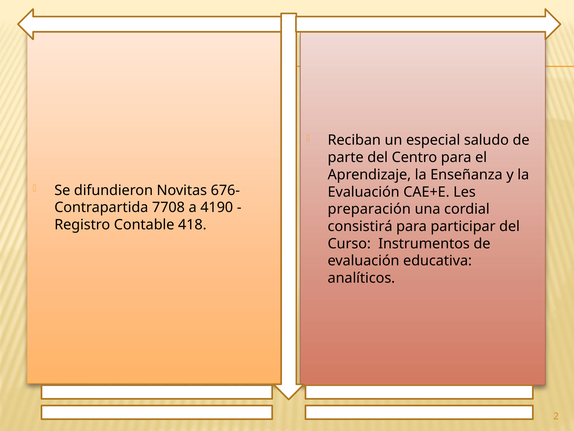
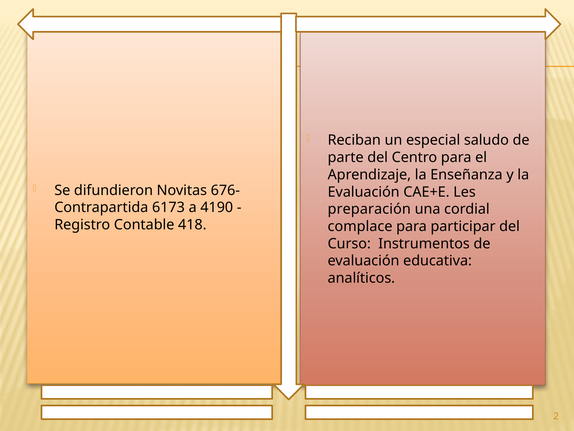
7708: 7708 -> 6173 (168, 207)
consistirá: consistirá -> complace (360, 226)
